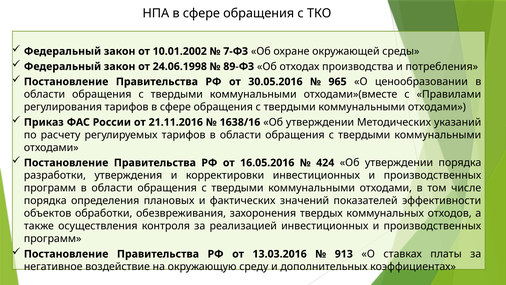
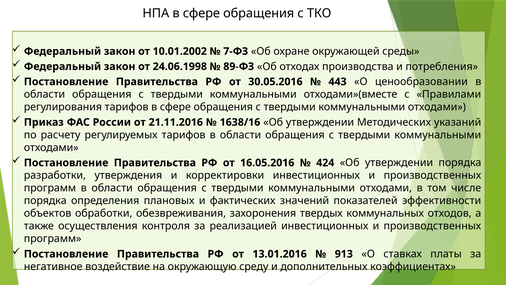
965: 965 -> 443 (338, 82)
13.03.2016: 13.03.2016 -> 13.01.2016 (280, 254)
